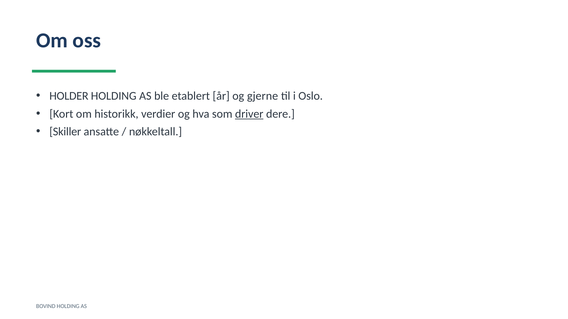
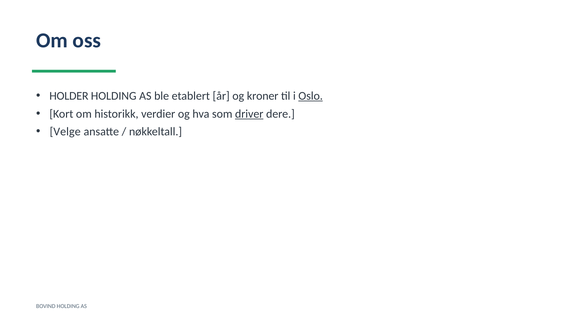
gjerne: gjerne -> kroner (263, 96)
Oslo underline: none -> present (311, 96)
Skiller: Skiller -> Velge (65, 132)
